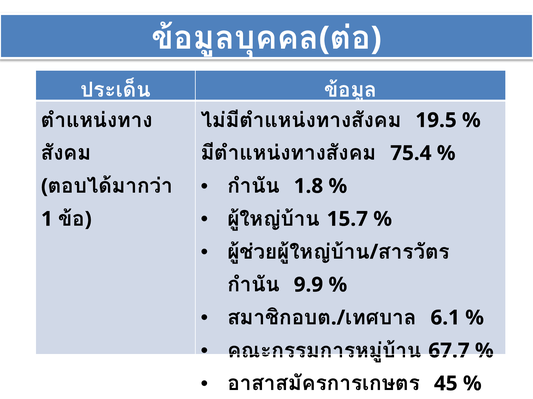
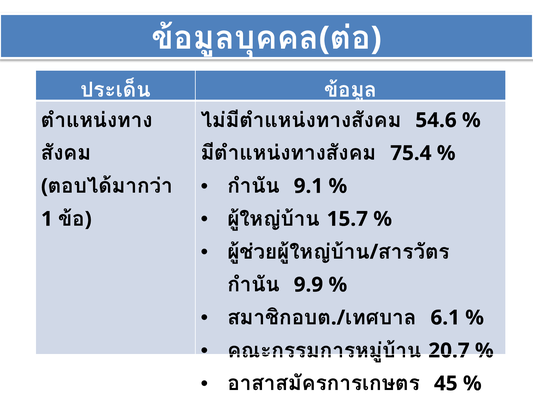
19.5: 19.5 -> 54.6 (436, 120)
1.8: 1.8 -> 9.1 (308, 186)
67.7: 67.7 -> 20.7 (449, 351)
